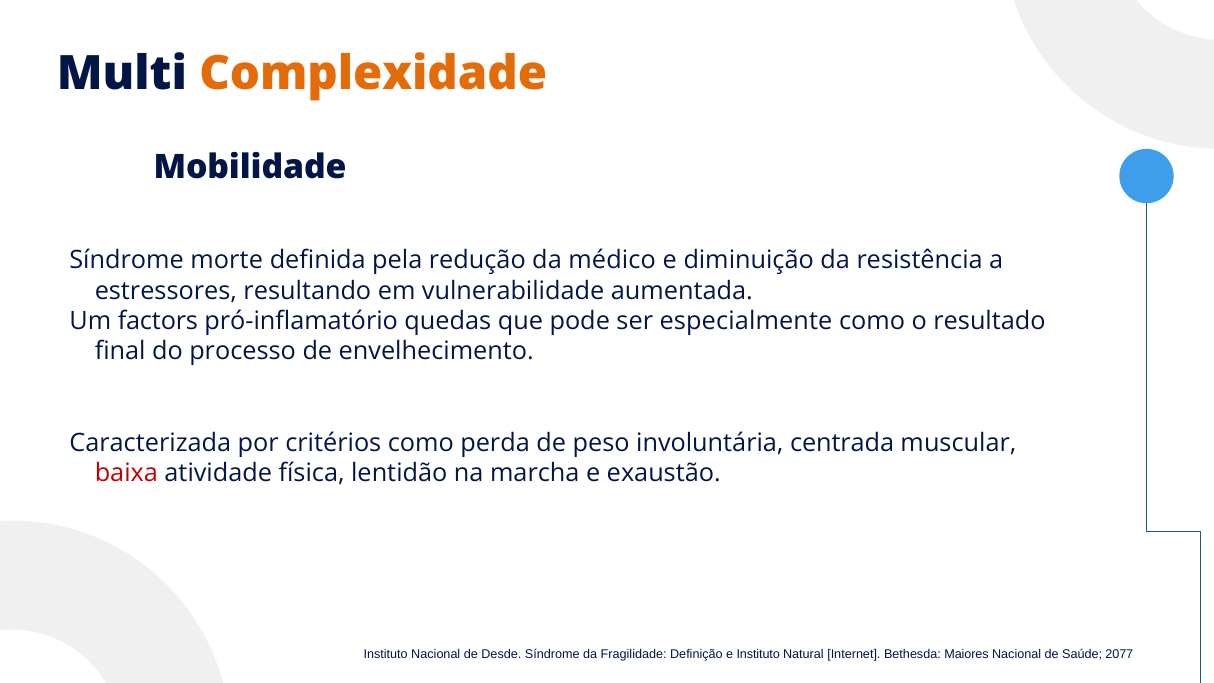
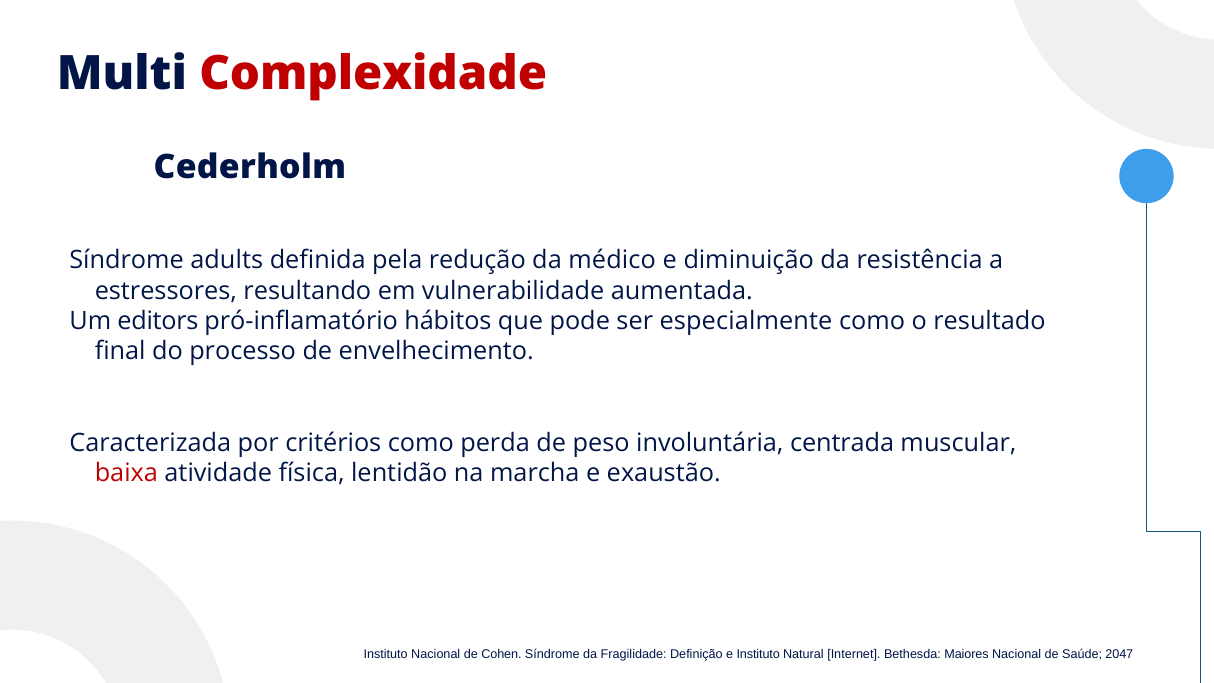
Complexidade colour: orange -> red (373, 74)
Mobilidade: Mobilidade -> Cederholm (250, 168)
morte: morte -> adults (227, 261)
factors: factors -> editors (158, 321)
quedas: quedas -> hábitos (448, 321)
Desde: Desde -> Cohen (501, 654)
2077: 2077 -> 2047 (1119, 654)
